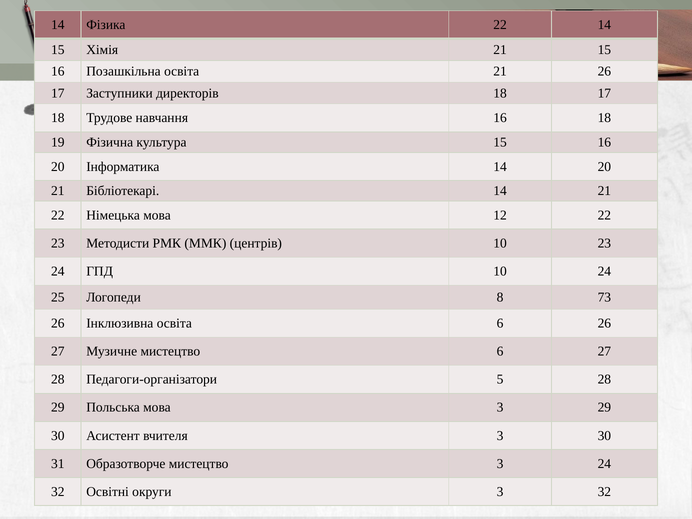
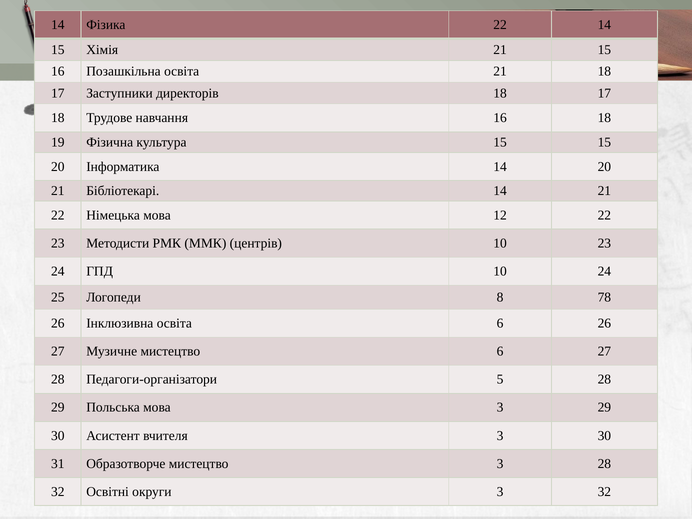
21 26: 26 -> 18 (604, 72)
культура 15 16: 16 -> 15 (604, 142)
73: 73 -> 78 (604, 297)
3 24: 24 -> 28 (604, 464)
